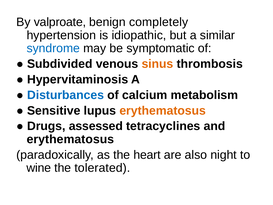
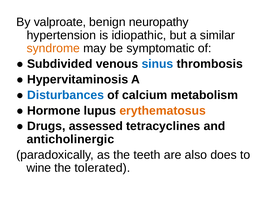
completely: completely -> neuropathy (159, 22)
syndrome colour: blue -> orange (53, 48)
sinus colour: orange -> blue (157, 64)
Sensitive: Sensitive -> Hormone (54, 110)
erythematosus: erythematosus -> anticholinergic (70, 139)
heart: heart -> teeth (147, 155)
night: night -> does (224, 155)
